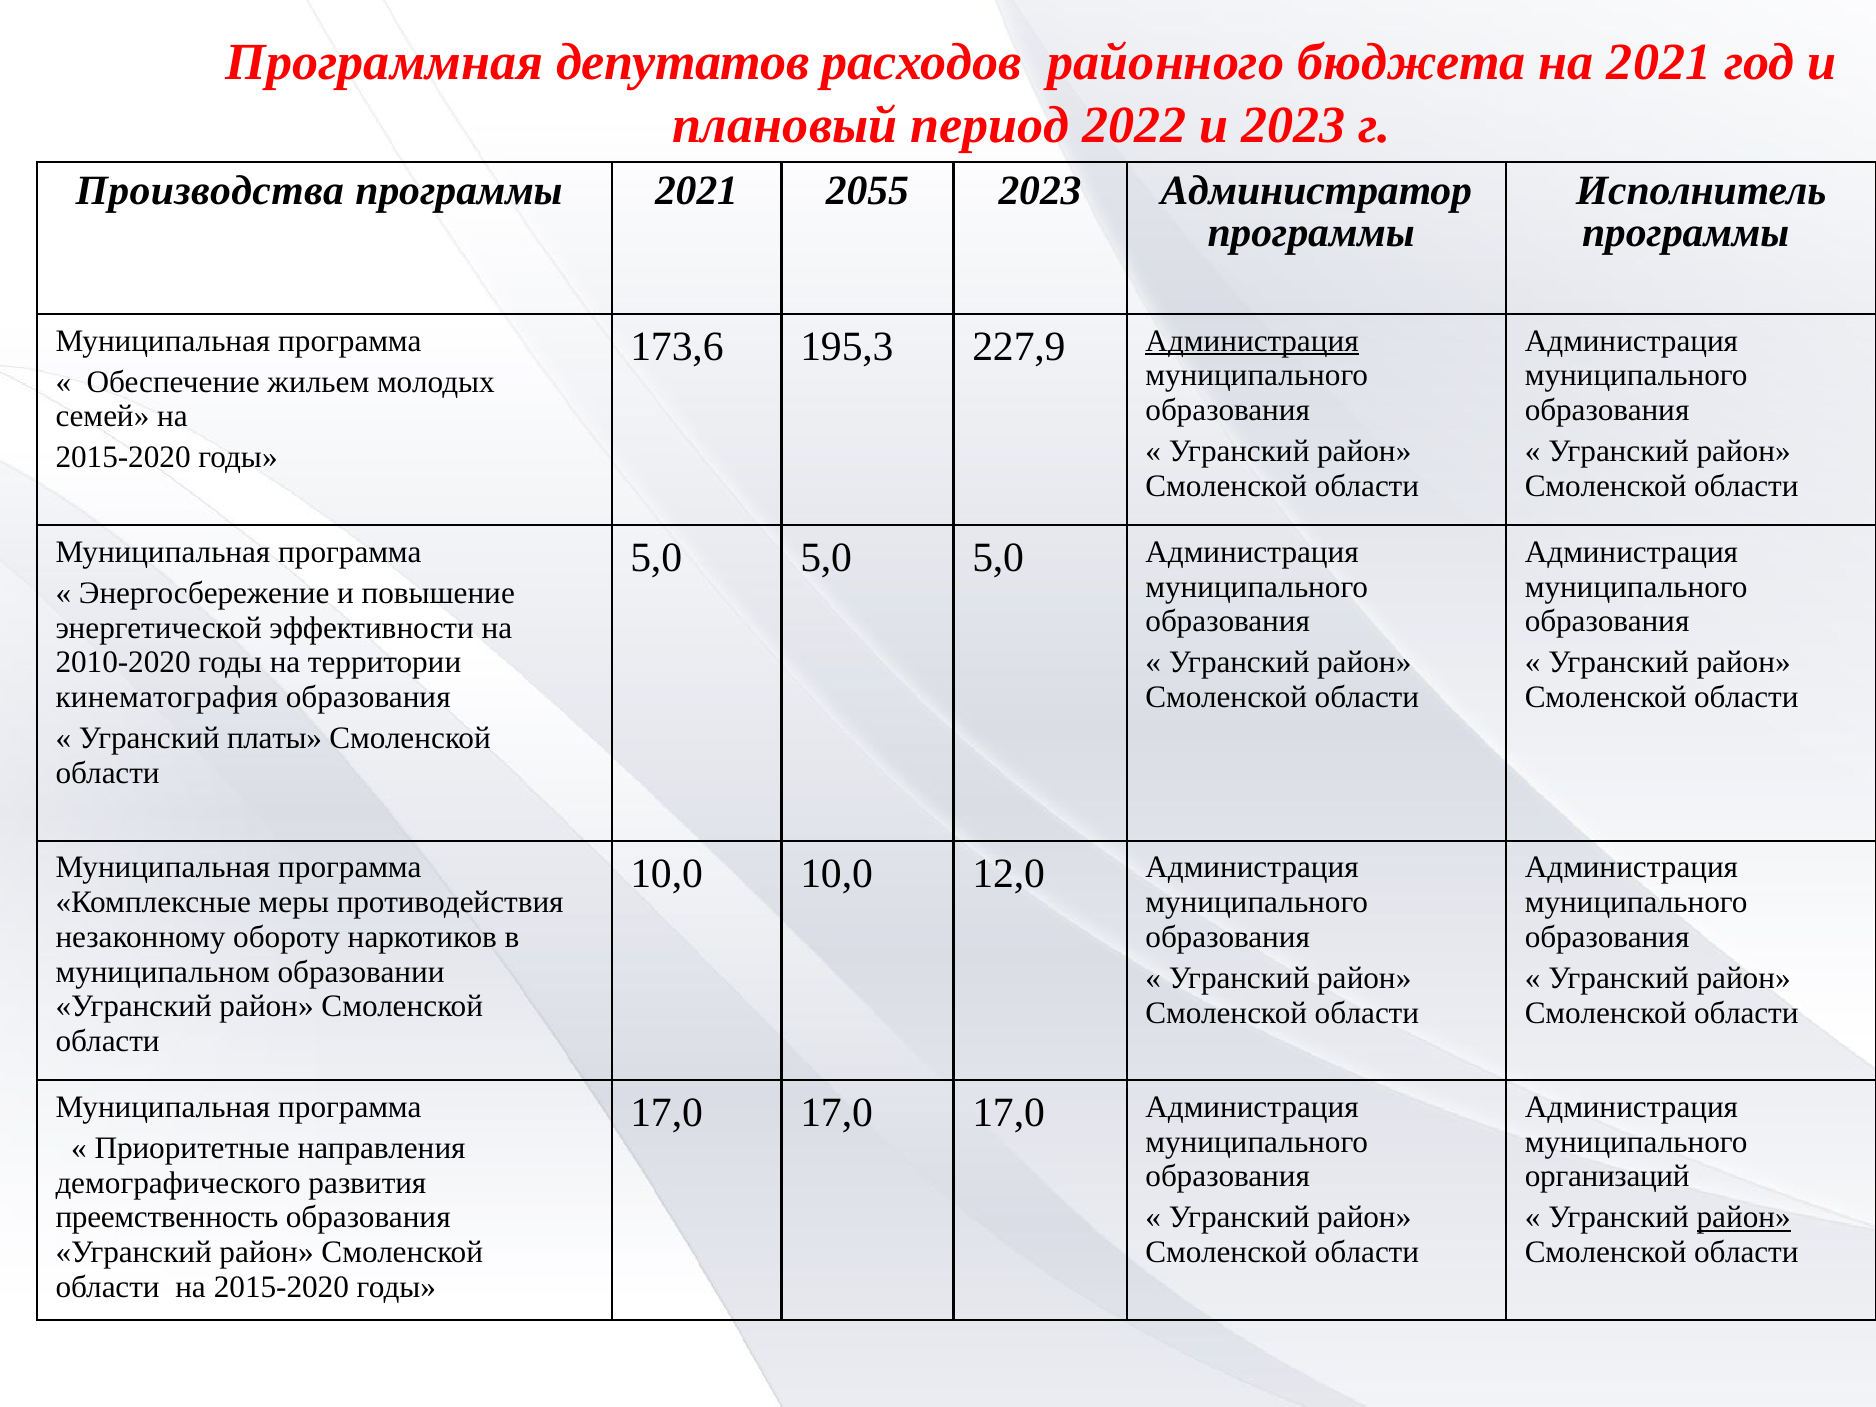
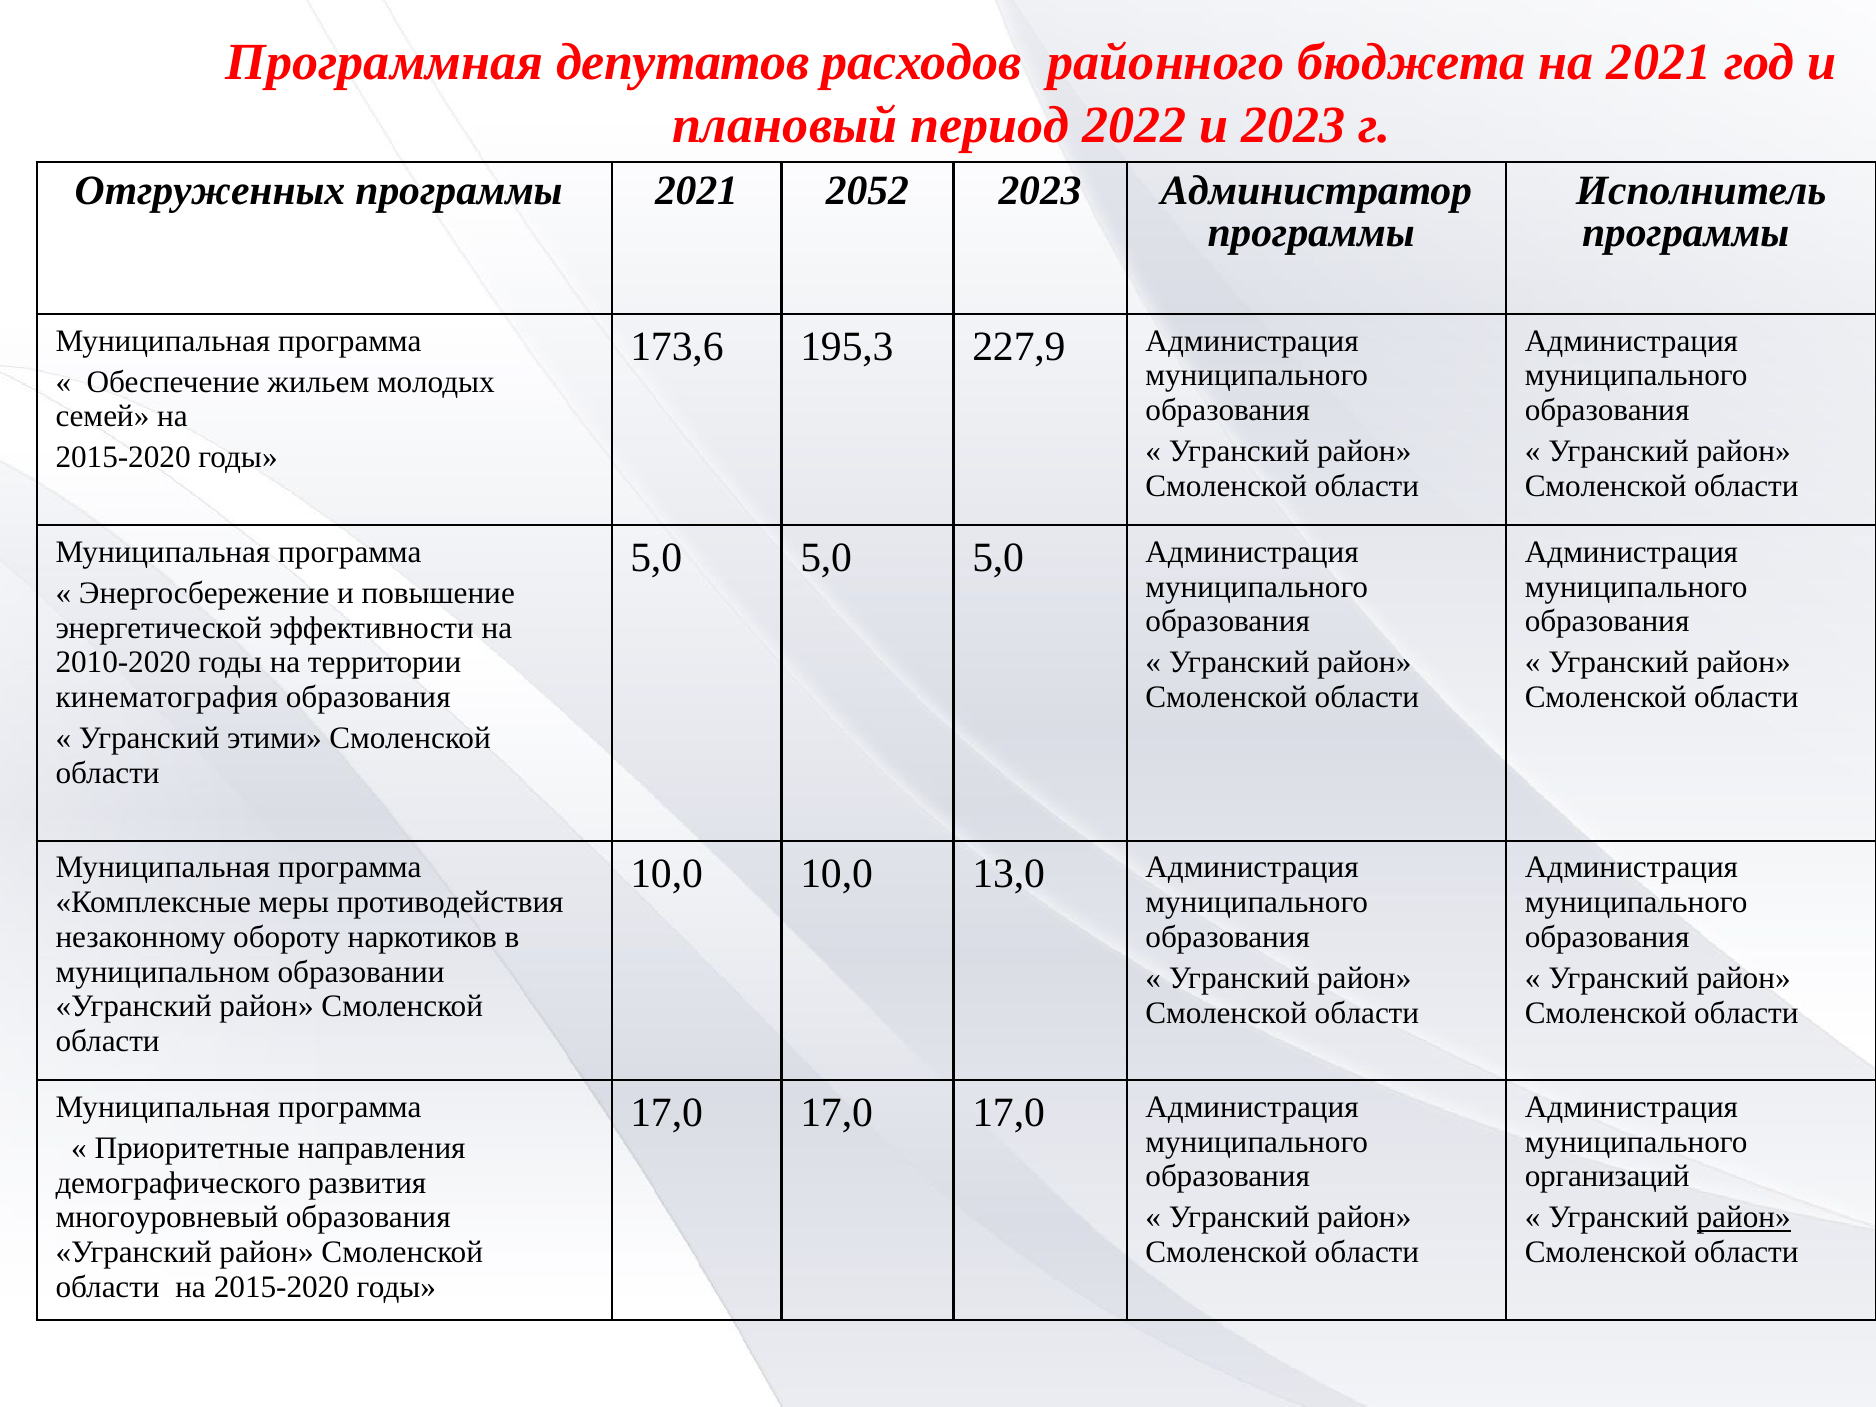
Производства: Производства -> Отгруженных (210, 191)
2055: 2055 -> 2052 (867, 191)
Администрация underline: present -> none (1252, 341)
платы: платы -> этими (274, 738)
12,0: 12,0 -> 13,0 (1009, 874)
преемственность: преемственность -> многоуровневый (167, 1218)
